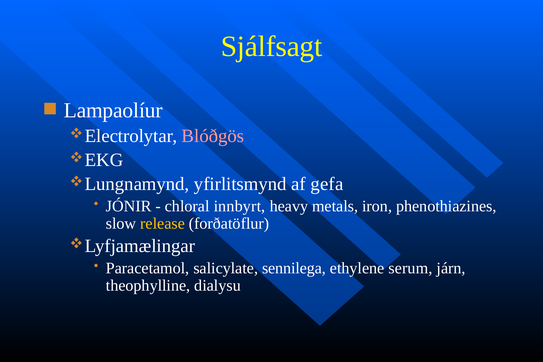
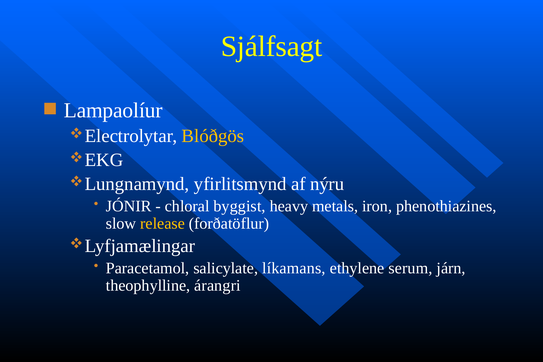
Blóðgös colour: pink -> yellow (213, 136)
gefa: gefa -> nýru (327, 184)
innbyrt: innbyrt -> byggist (240, 206)
sennilega: sennilega -> líkamans (294, 268)
dialysu: dialysu -> árangri (217, 285)
